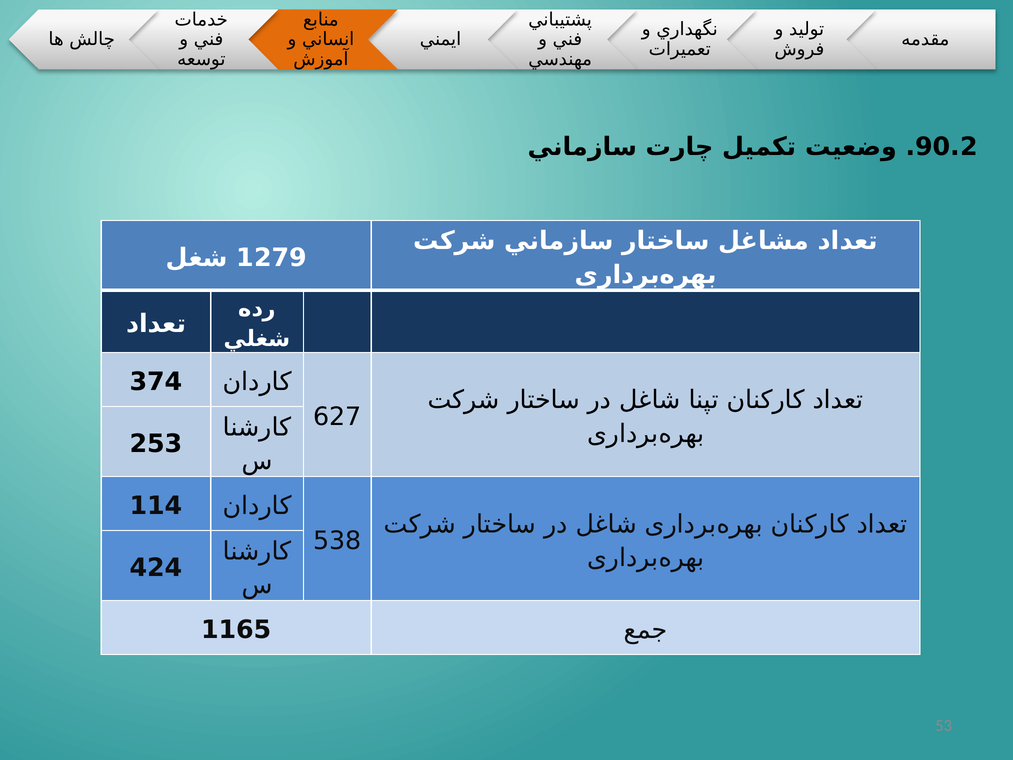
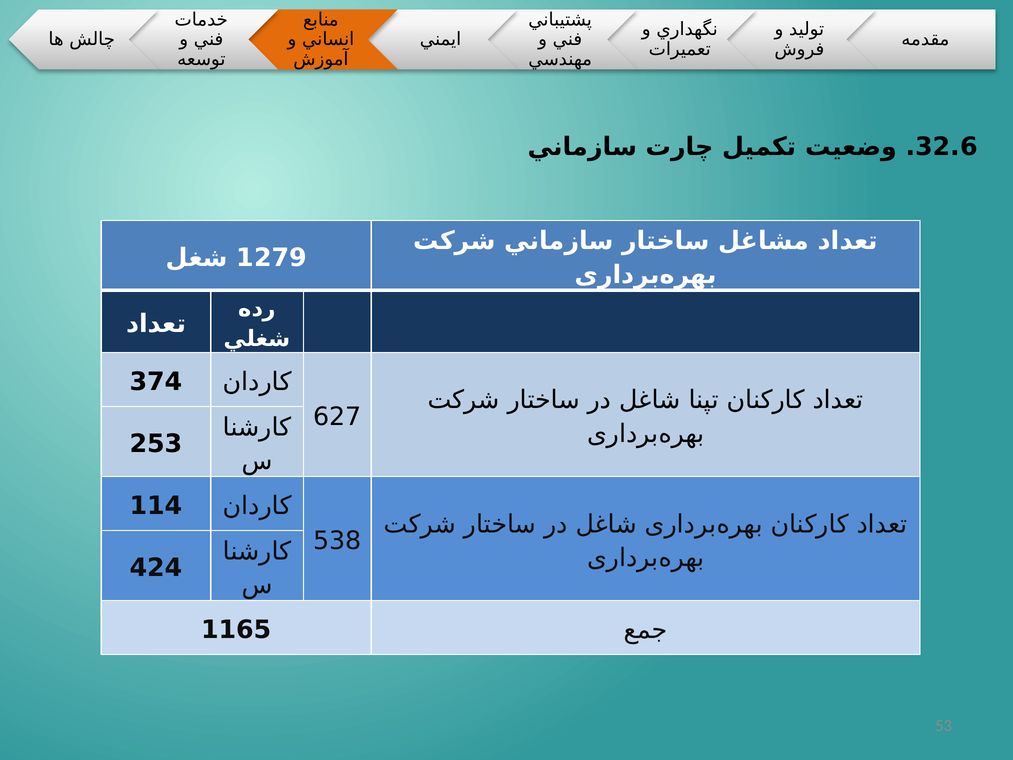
90.2: 90.2 -> 32.6 (946, 147)
